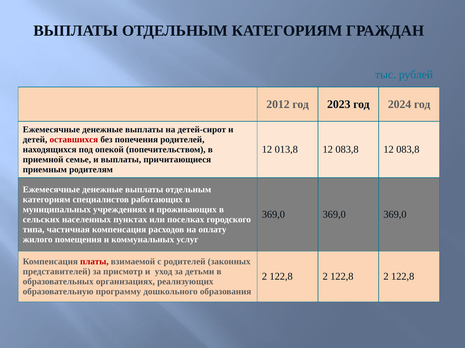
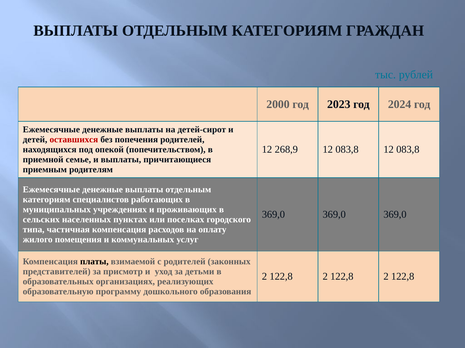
2012: 2012 -> 2000 (278, 105)
013,8: 013,8 -> 268,9 (286, 150)
платы colour: red -> black (94, 262)
